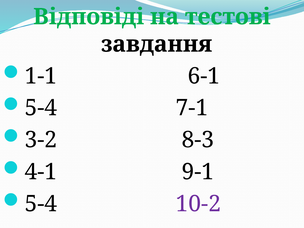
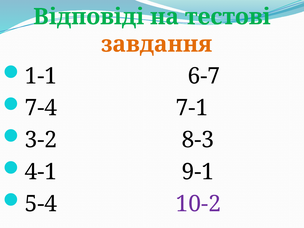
завдання colour: black -> orange (157, 44)
6-1: 6-1 -> 6-7 (204, 76)
5-4: 5-4 -> 7-4 (41, 108)
